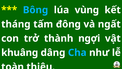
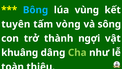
tháng: tháng -> tuyên (16, 24)
đông: đông -> vòng (68, 24)
ngất: ngất -> sông (109, 24)
Cha colour: light blue -> light green (77, 52)
